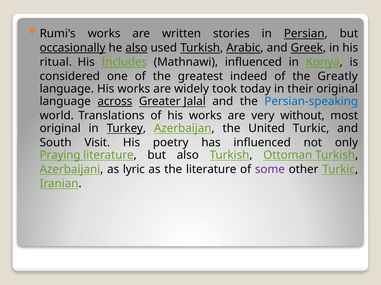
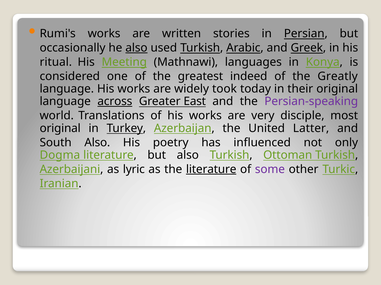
occasionally underline: present -> none (73, 48)
Includes: Includes -> Meeting (124, 62)
Mathnawi influenced: influenced -> languages (253, 62)
Jalal: Jalal -> East (195, 102)
Persian-speaking colour: blue -> purple (311, 102)
without: without -> disciple (302, 116)
United Turkic: Turkic -> Latter (311, 129)
South Visit: Visit -> Also (97, 143)
Praying: Praying -> Dogma (60, 155)
literature underline: none -> present (211, 170)
